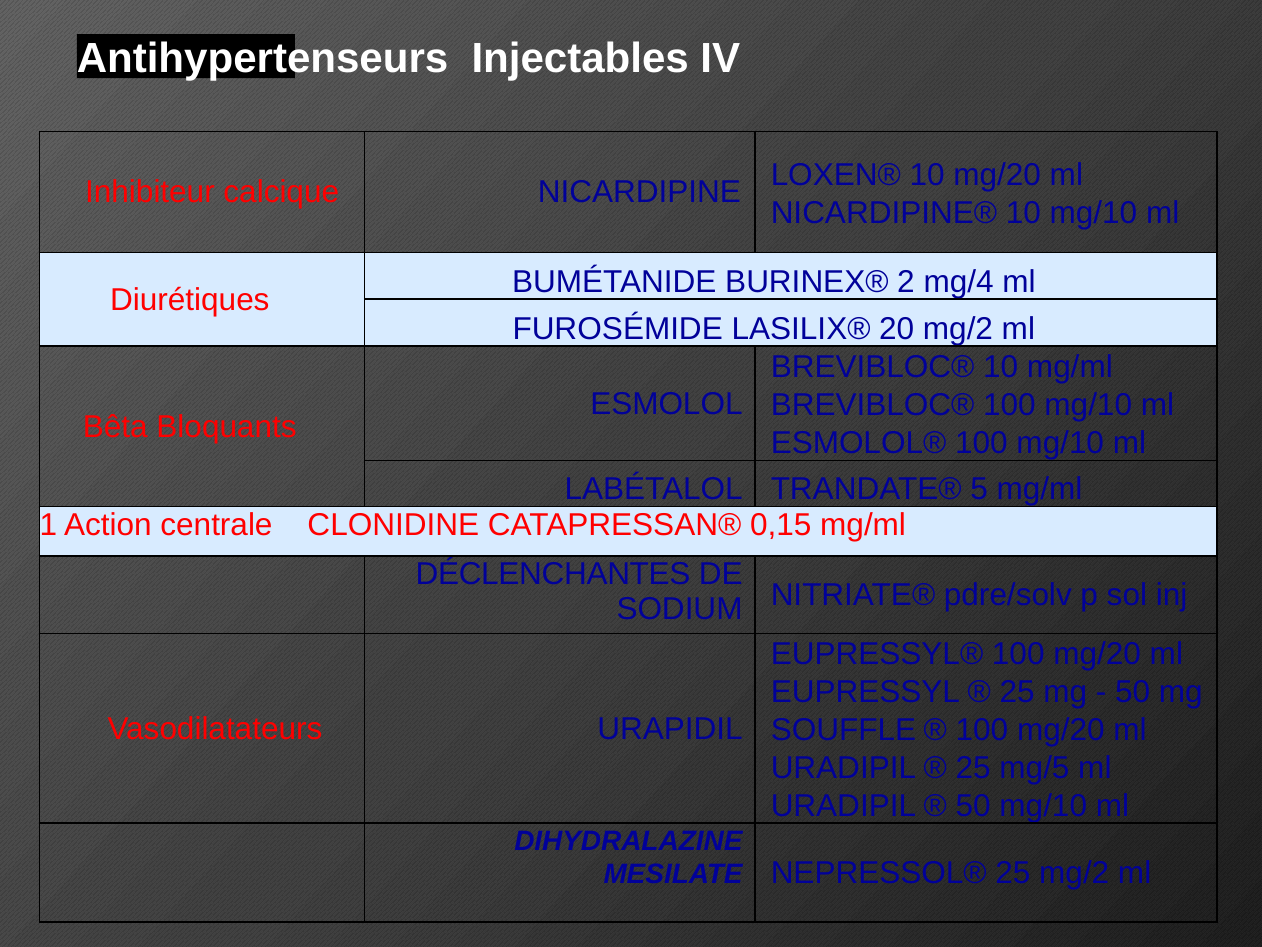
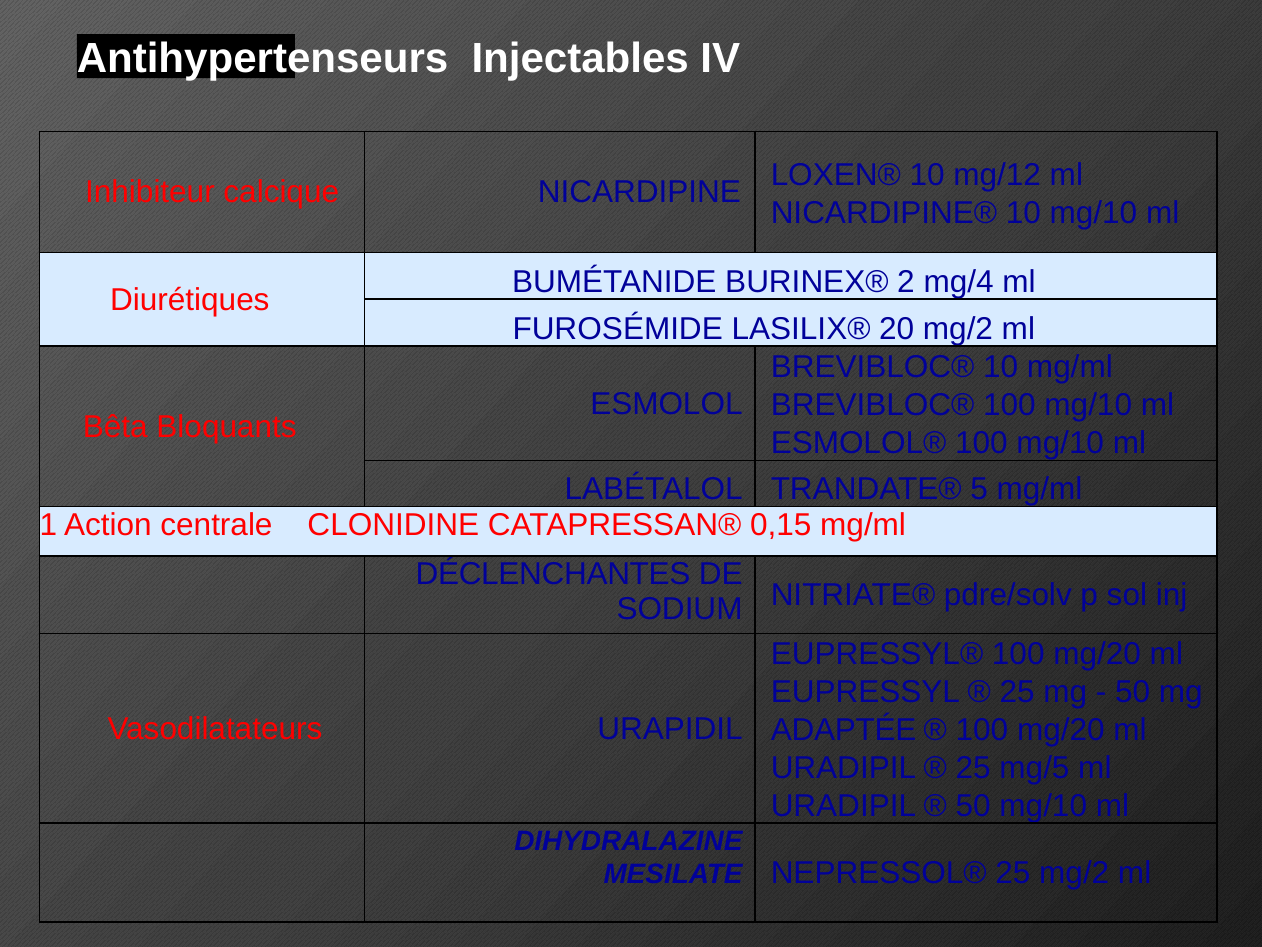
10 mg/20: mg/20 -> mg/12 (997, 175)
SOUFFLE: SOUFFLE -> ADAPTÉE (844, 730)
